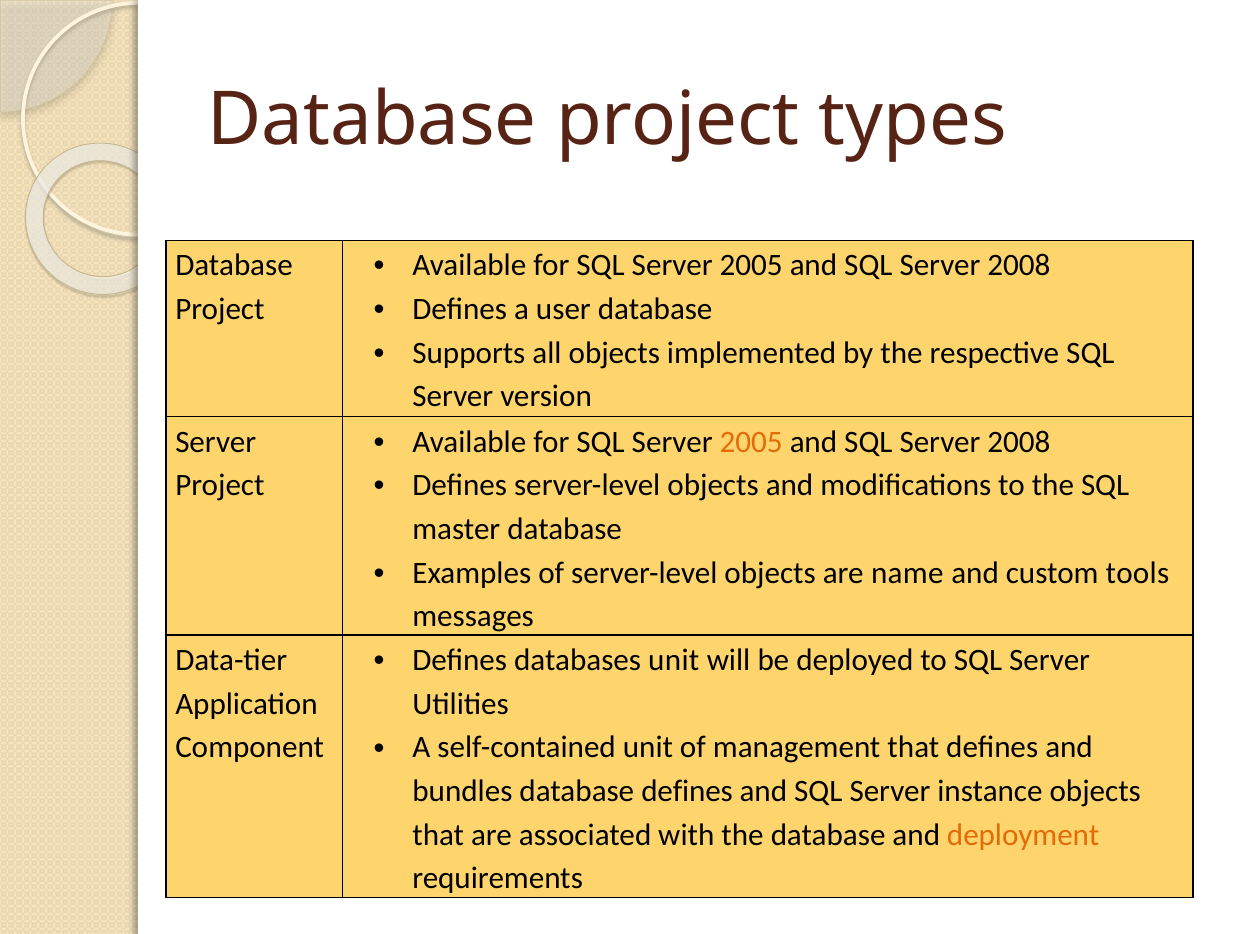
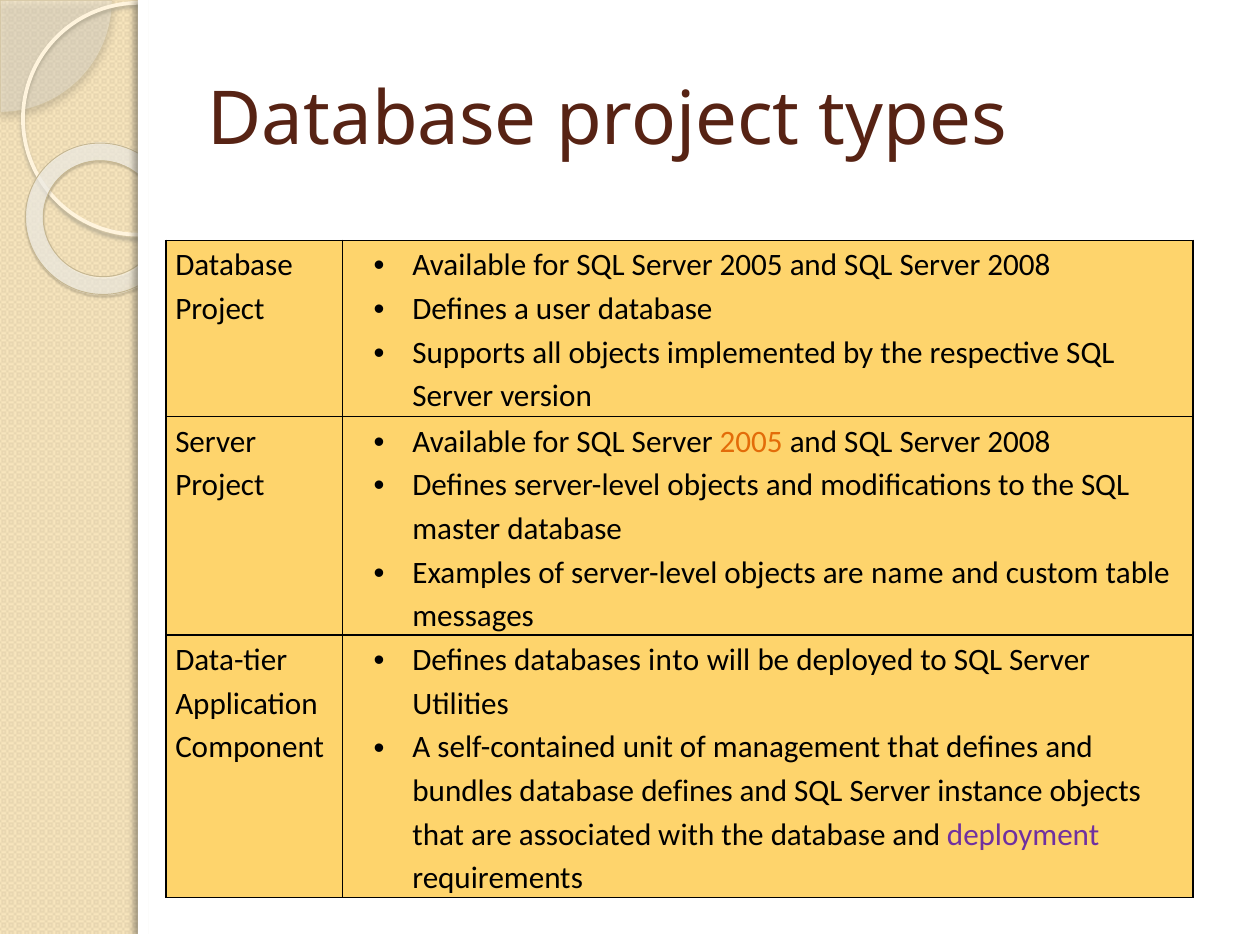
tools: tools -> table (1138, 573)
databases unit: unit -> into (674, 660)
deployment colour: orange -> purple (1023, 835)
